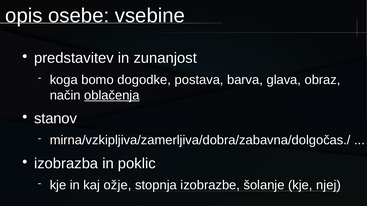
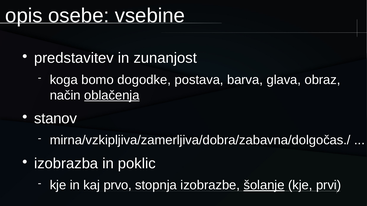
ožje: ožje -> prvo (118, 186)
šolanje underline: none -> present (264, 186)
njej: njej -> prvi (329, 186)
